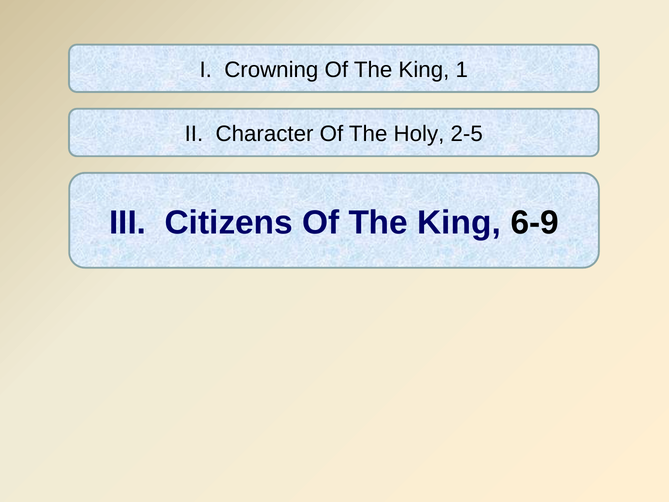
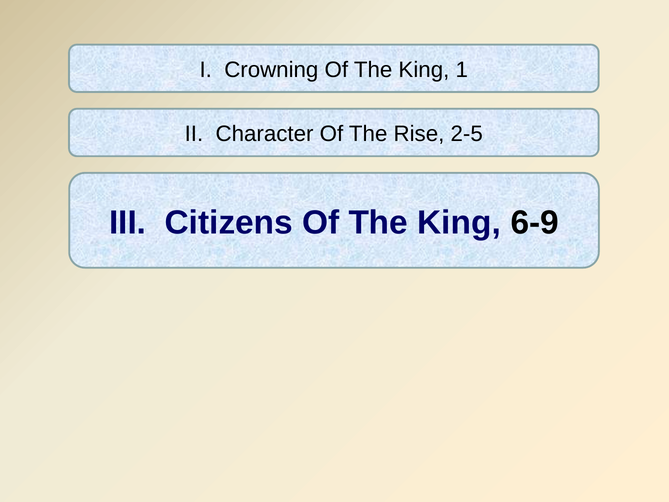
Holy: Holy -> Rise (419, 134)
